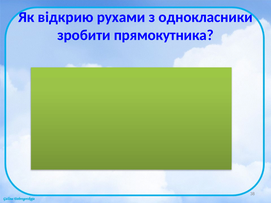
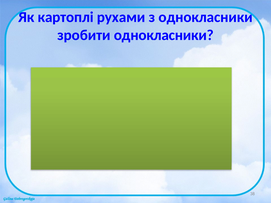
відкрию: відкрию -> картоплі (66, 17)
зробити прямокутника: прямокутника -> однокласники (164, 35)
